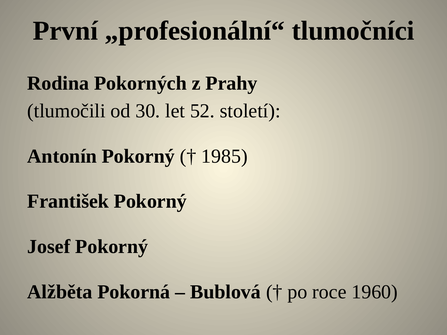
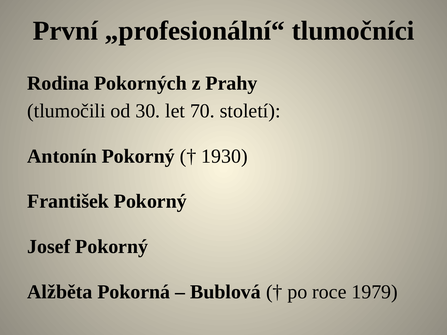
52: 52 -> 70 (202, 111)
1985: 1985 -> 1930 (225, 156)
1960: 1960 -> 1979 (375, 292)
